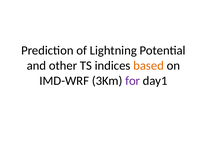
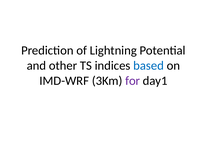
based colour: orange -> blue (149, 66)
